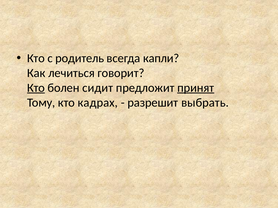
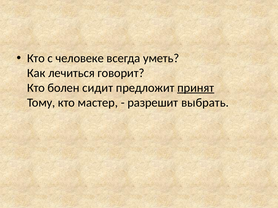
родитель: родитель -> человеке (80, 58)
капли: капли -> уметь (161, 58)
Кто underline: present -> none (36, 88)
кадрах: кадрах -> мастер (98, 103)
